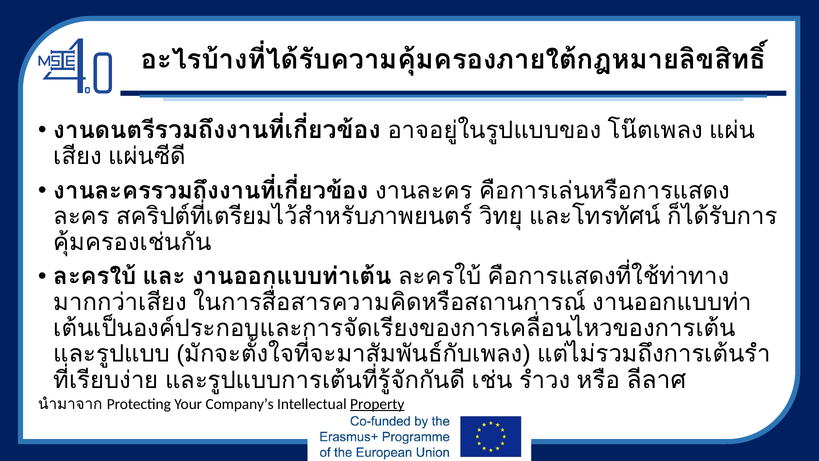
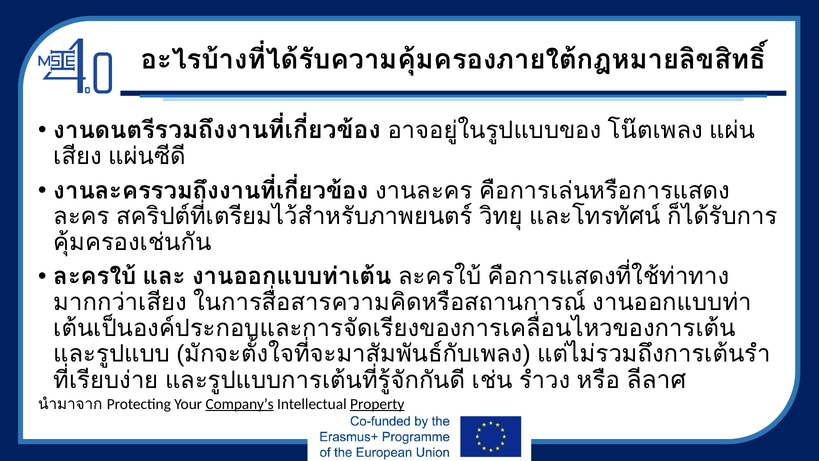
Company’s underline: none -> present (240, 404)
